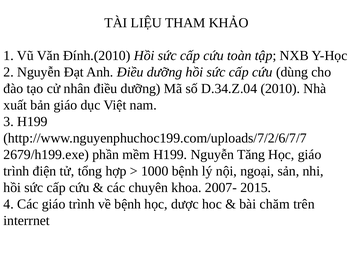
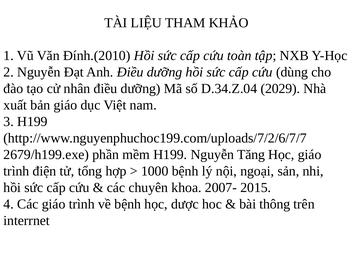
2010: 2010 -> 2029 (280, 89)
chăm: chăm -> thông (275, 204)
